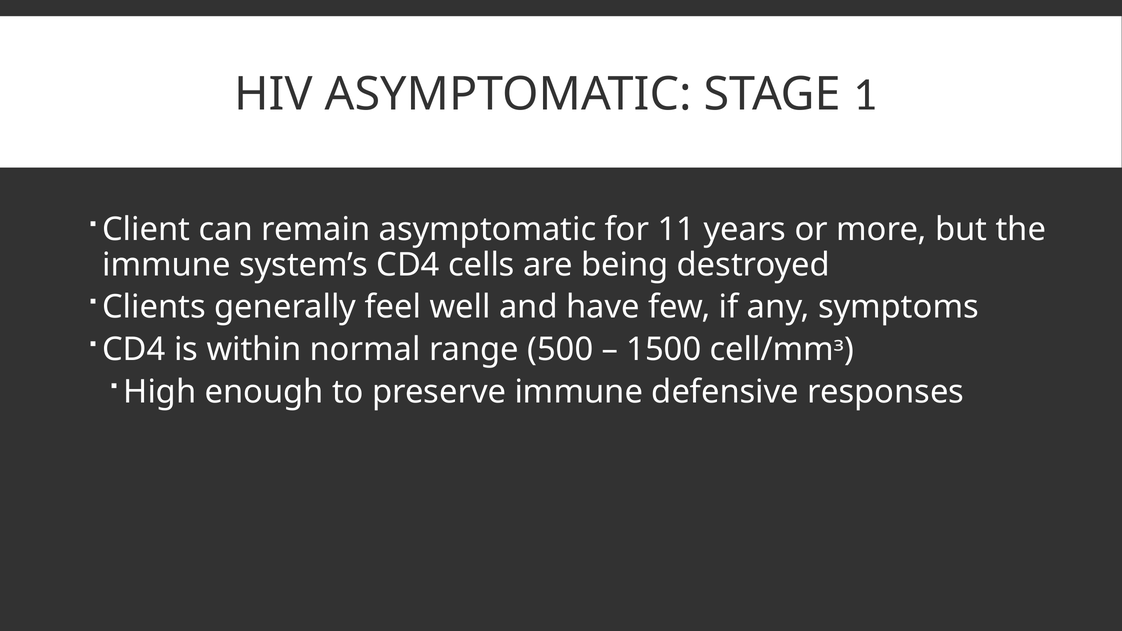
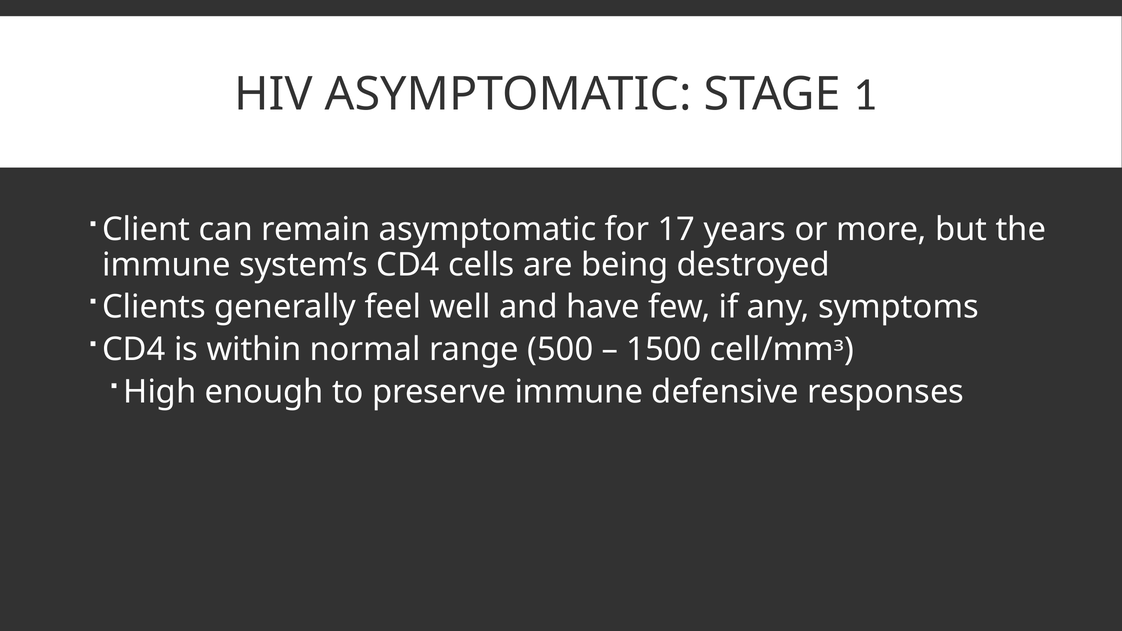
11: 11 -> 17 (676, 230)
